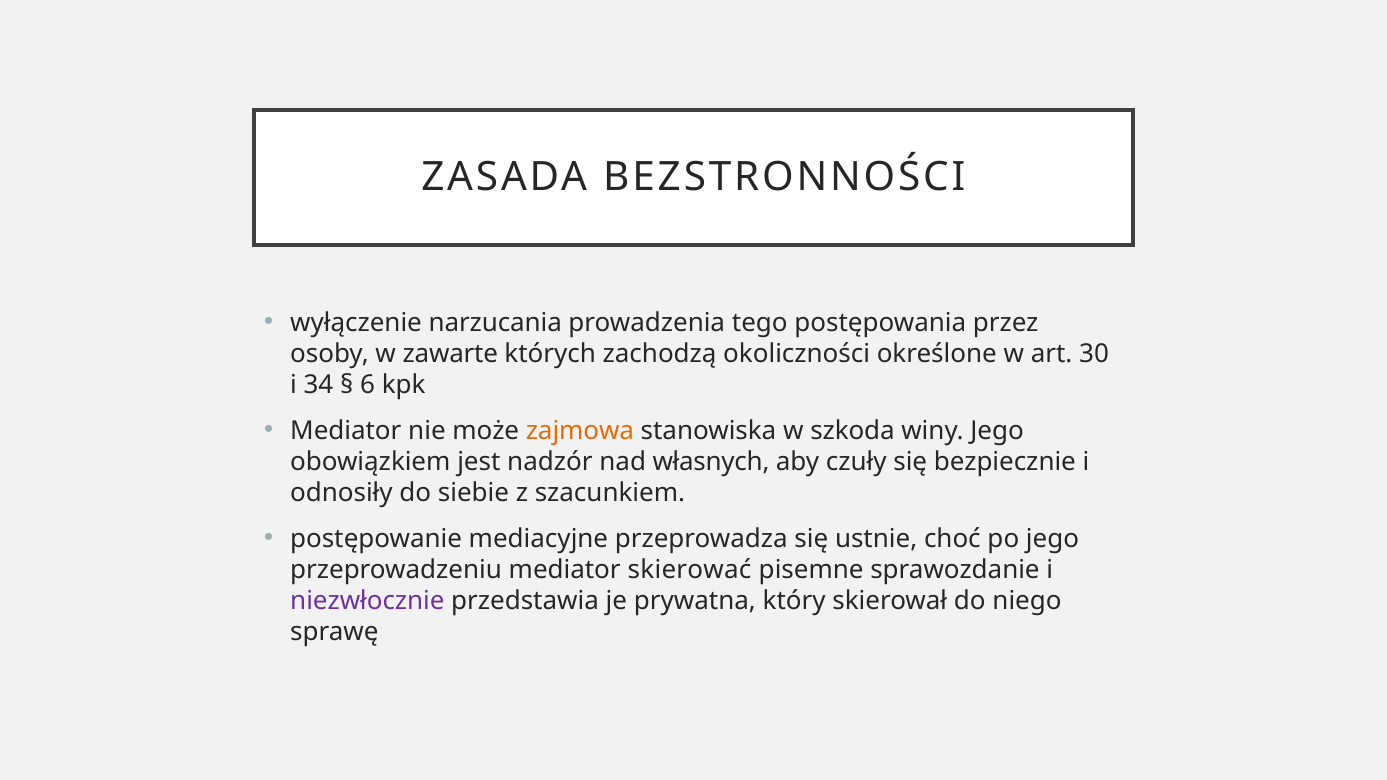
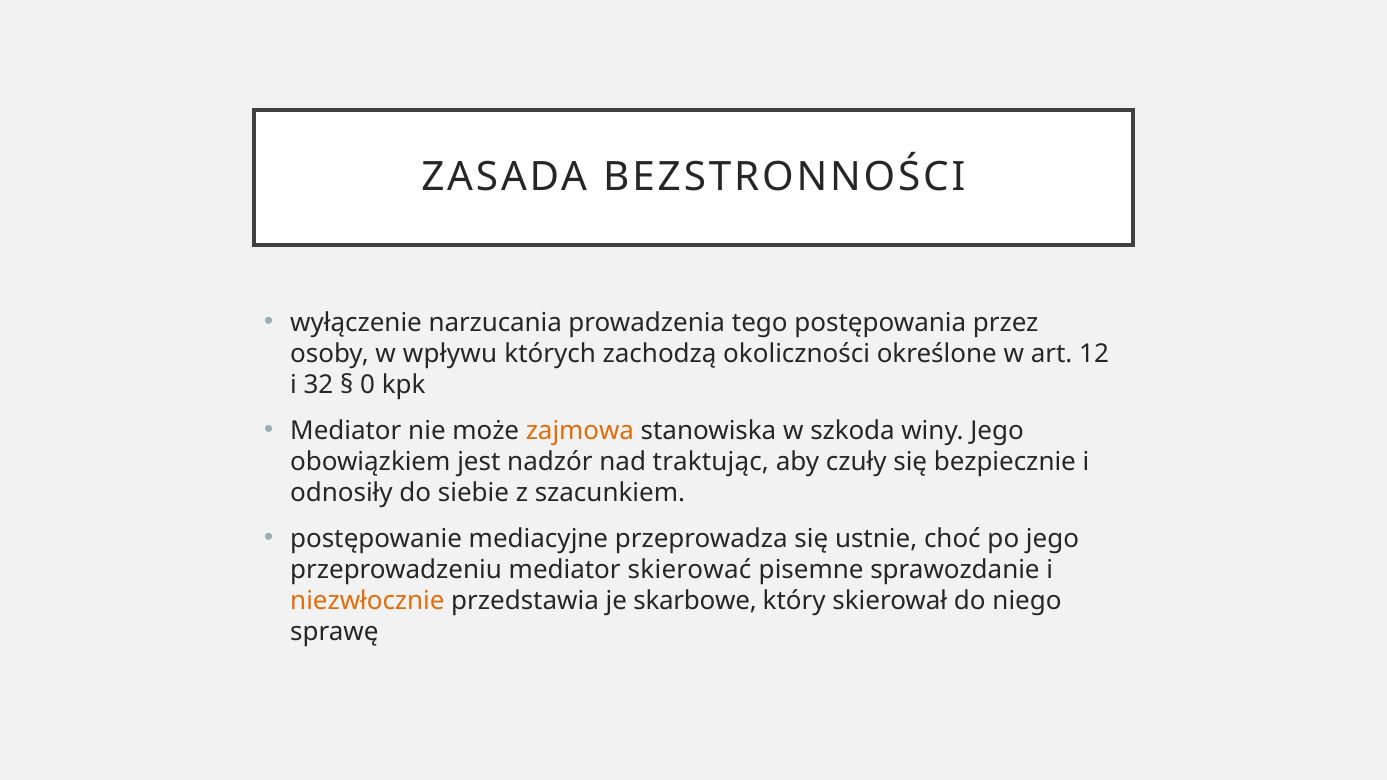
zawarte: zawarte -> wpływu (450, 354)
30: 30 -> 12 (1094, 354)
34: 34 -> 32 (318, 385)
6: 6 -> 0 (368, 385)
własnych: własnych -> traktując (711, 462)
niezwłocznie colour: purple -> orange (367, 601)
prywatna: prywatna -> skarbowe (695, 601)
